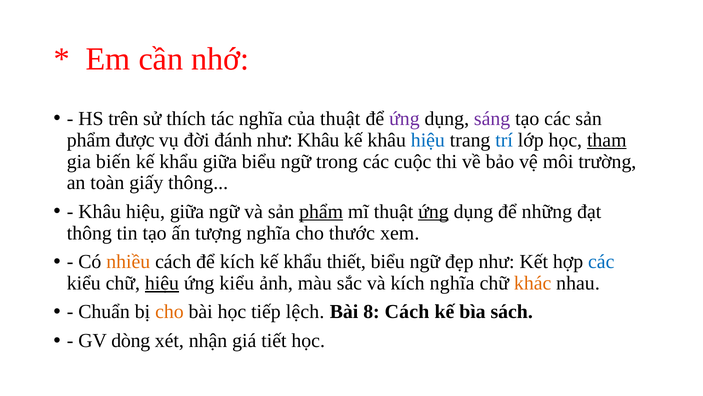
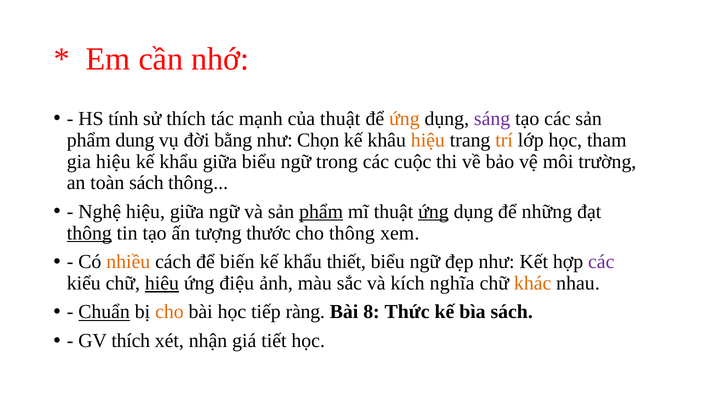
trên: trên -> tính (123, 118)
tác nghĩa: nghĩa -> mạnh (261, 118)
ứng colour: purple -> orange (404, 118)
được: được -> dung (135, 140)
đánh: đánh -> bằng (233, 140)
như Khâu: Khâu -> Chọn (318, 140)
hiệu colour: blue -> orange (428, 140)
trí colour: blue -> orange (504, 140)
tham underline: present -> none (607, 140)
gia biến: biến -> hiệu (113, 161)
toàn giấy: giấy -> sách (146, 183)
Khâu: Khâu -> Nghệ (100, 211)
thông underline: none -> present (89, 233)
tượng nghĩa: nghĩa -> thước (269, 233)
cho thước: thước -> thông (352, 233)
để kích: kích -> biến (237, 261)
các colour: blue -> purple (601, 261)
ứng kiểu: kiểu -> điệu (237, 283)
Chuẩn underline: none -> present (104, 312)
lệch: lệch -> ràng (305, 312)
8 Cách: Cách -> Thức (407, 312)
GV dòng: dòng -> thích (131, 340)
